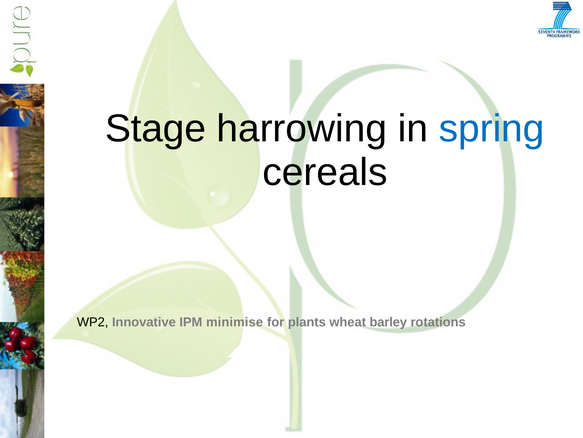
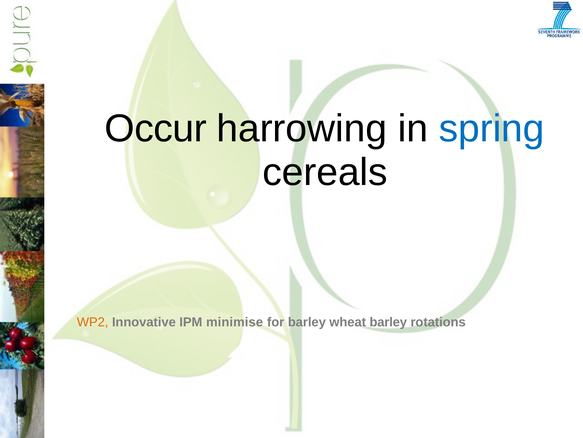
Stage: Stage -> Occur (156, 129)
WP2 colour: black -> orange (93, 322)
for plants: plants -> barley (307, 322)
